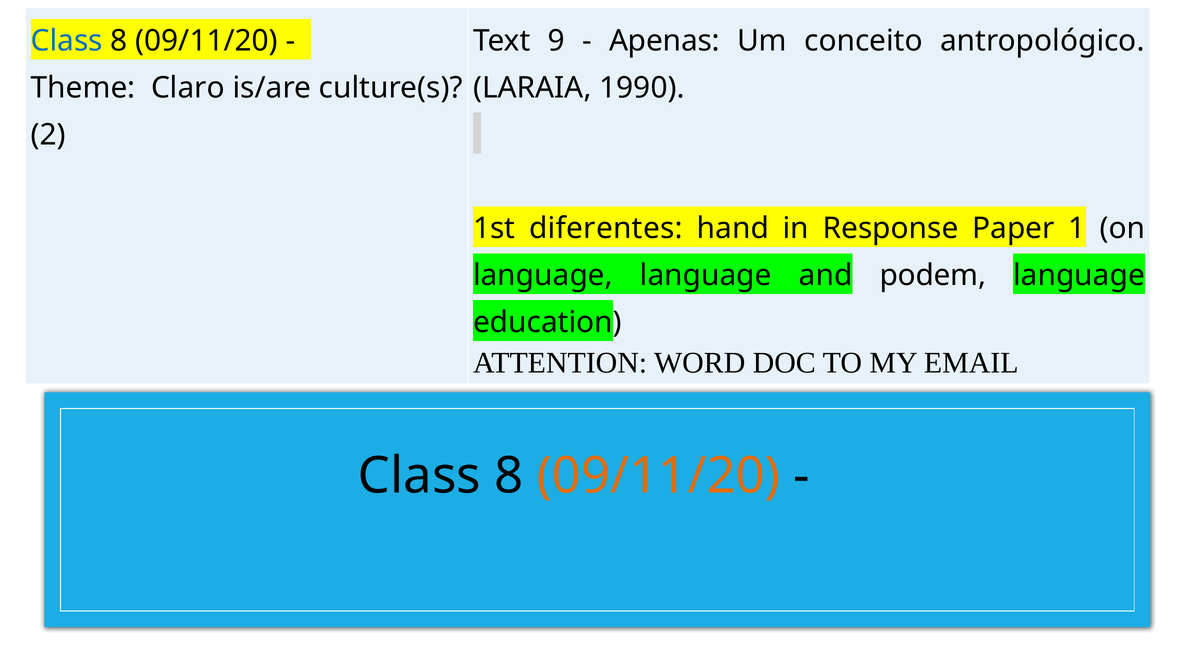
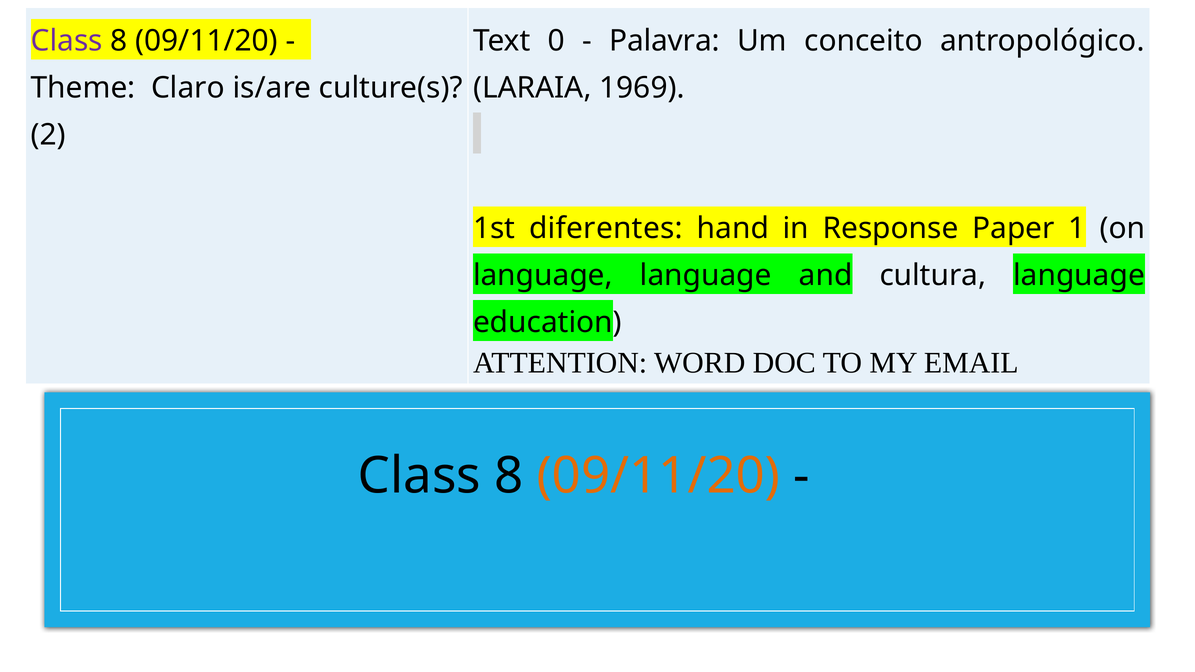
Class colour: blue -> purple (67, 41)
9: 9 -> 0 (556, 41)
Apenas: Apenas -> Palavra (664, 41)
1990: 1990 -> 1969 (642, 88)
podem: podem -> cultura (933, 276)
